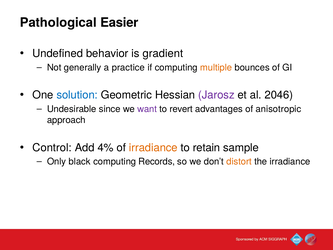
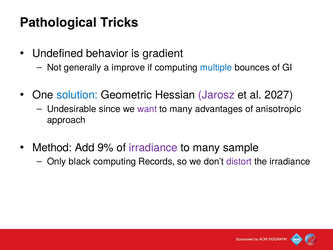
Easier: Easier -> Tricks (119, 23)
practice: practice -> improve (128, 67)
multiple colour: orange -> blue (216, 67)
2046: 2046 -> 2027 (279, 95)
revert: revert -> many (181, 109)
Control: Control -> Method (52, 148)
4%: 4% -> 9% (106, 148)
irradiance colour: orange -> purple (153, 148)
retain: retain -> many (206, 148)
distort colour: orange -> purple (239, 162)
